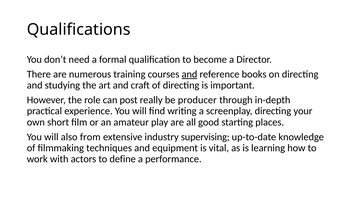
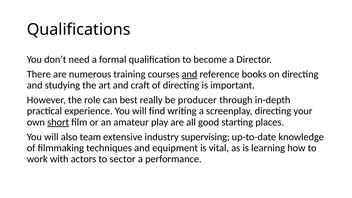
post: post -> best (129, 100)
short underline: none -> present (58, 122)
from: from -> team (90, 137)
define: define -> sector (123, 159)
